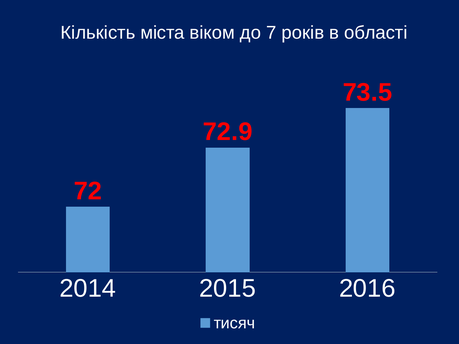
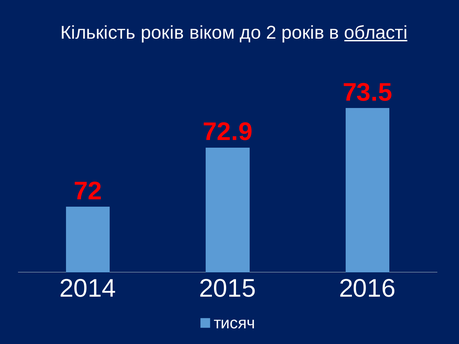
Кількість міста: міста -> років (162, 33)
7: 7 -> 2 (271, 33)
області underline: none -> present (376, 33)
